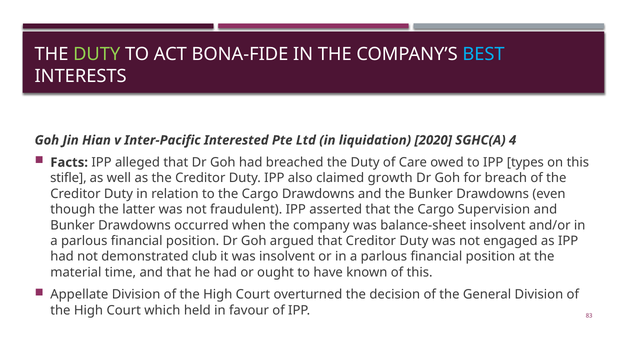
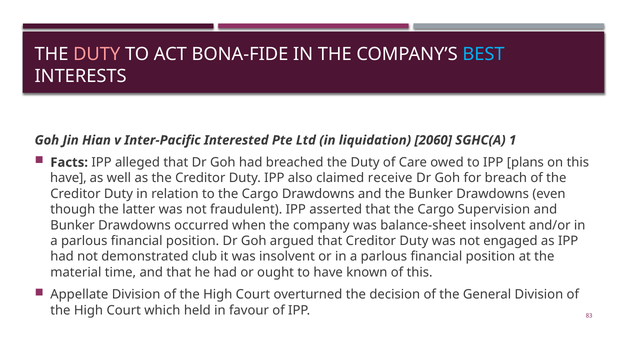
DUTY colour: light green -> pink (97, 54)
2020: 2020 -> 2060 (433, 140)
4: 4 -> 1 (513, 140)
types: types -> plans (525, 162)
stifle: stifle -> have (68, 178)
growth: growth -> receive (390, 178)
